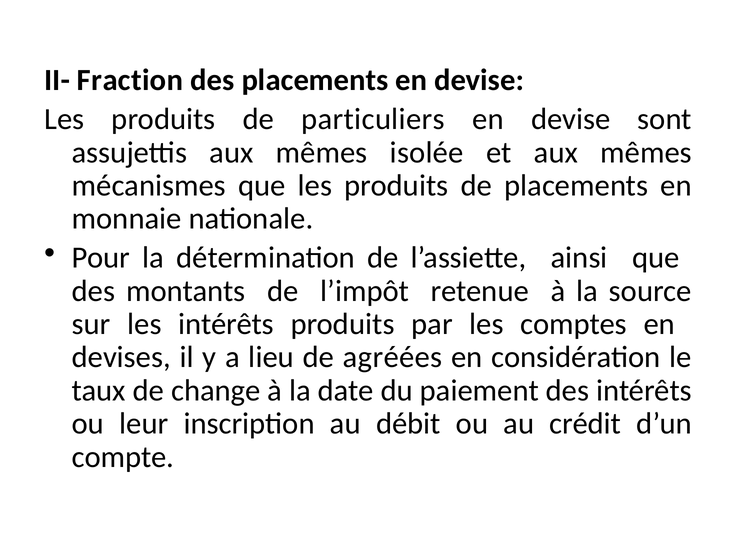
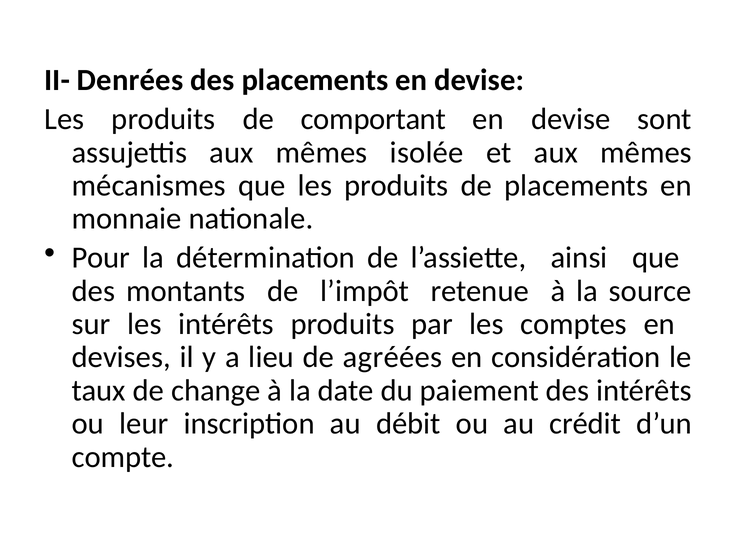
Fraction: Fraction -> Denrées (130, 80)
particuliers: particuliers -> comportant (373, 119)
